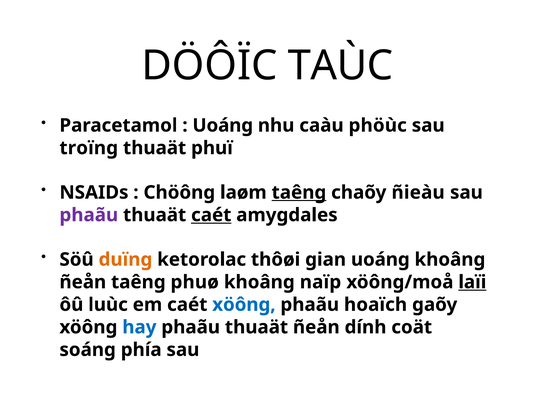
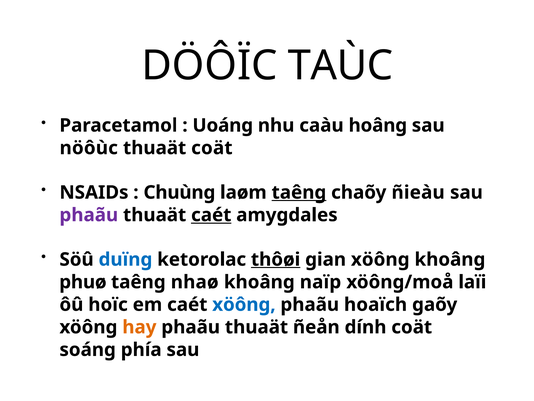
phöùc: phöùc -> hoâng (378, 125)
troïng: troïng -> nöôùc (89, 148)
thuaät phuï: phuï -> coät (212, 148)
Chöông: Chöông -> Chuùng (179, 192)
duïng colour: orange -> blue (125, 259)
thôøi underline: none -> present (276, 259)
gian uoáng: uoáng -> xöông (380, 259)
ñeån: ñeån -> phuø (83, 282)
phuø: phuø -> nhaø (195, 282)
laïi underline: present -> none (472, 282)
luùc: luùc -> hoïc (108, 304)
hay colour: blue -> orange (139, 327)
